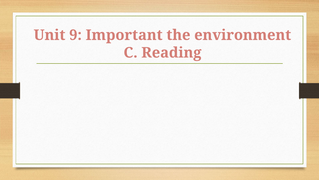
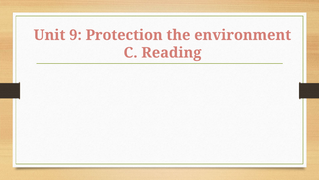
Important: Important -> Protection (124, 35)
